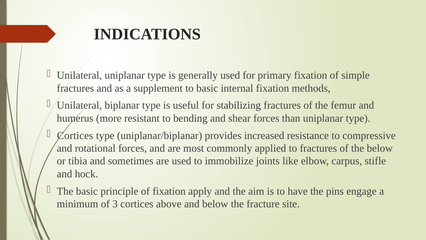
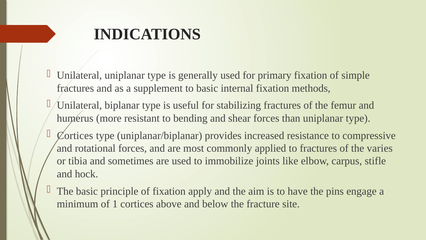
the below: below -> varies (380, 148)
3: 3 -> 1 (115, 204)
